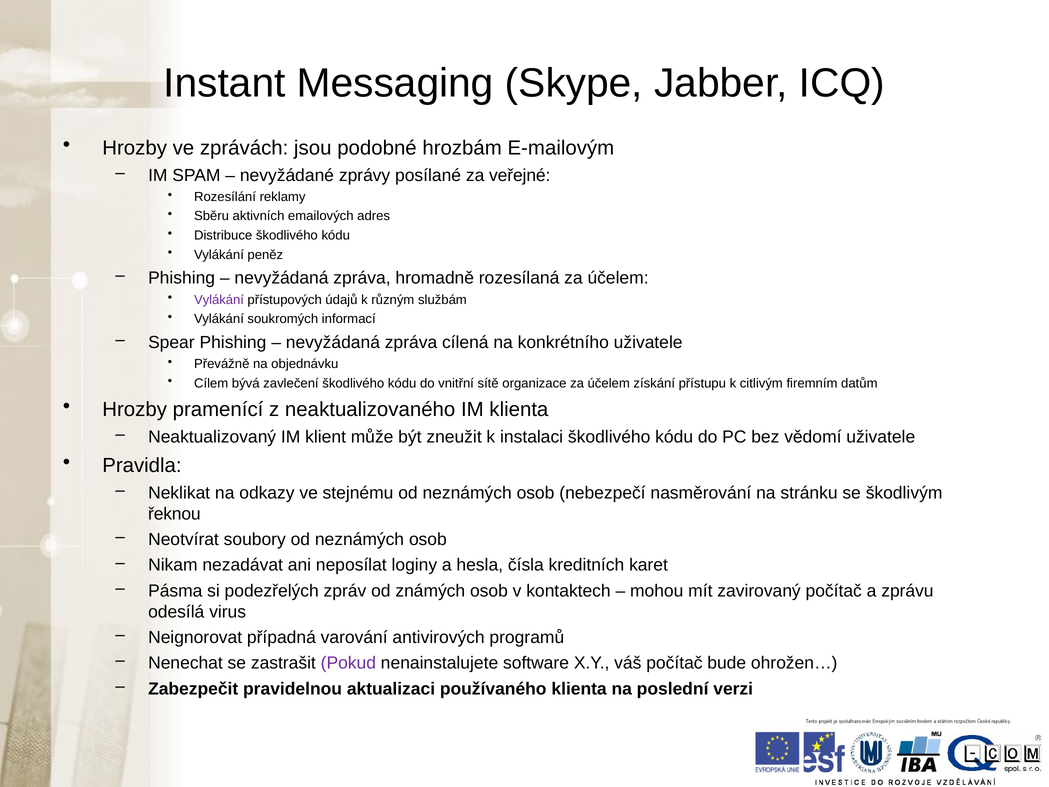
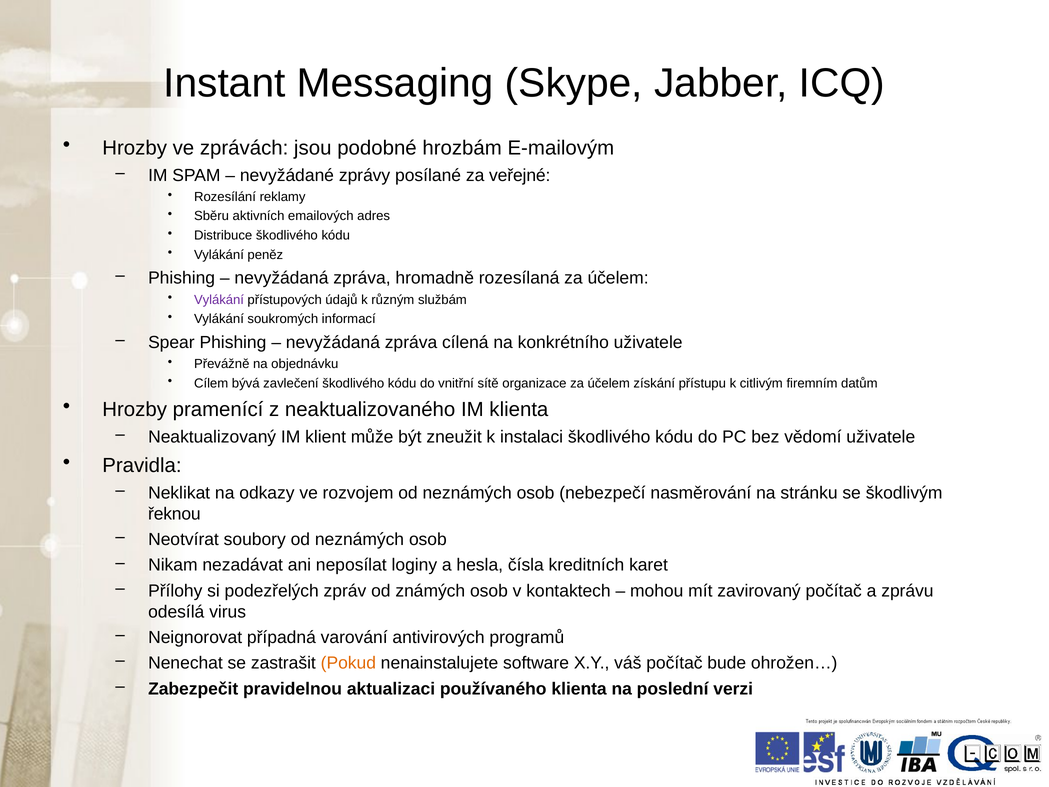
stejnému: stejnému -> rozvojem (358, 493)
Pásma: Pásma -> Přílohy (175, 591)
Pokud colour: purple -> orange (348, 663)
